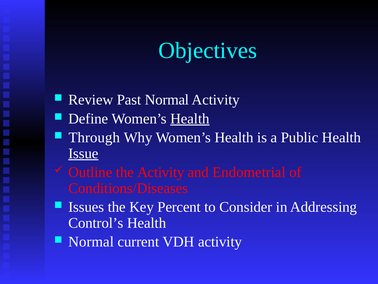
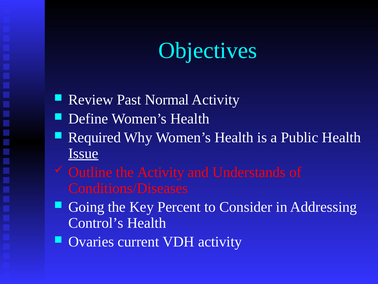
Health underline: present -> none (190, 118)
Through: Through -> Required (94, 137)
Endometrial: Endometrial -> Understands (249, 172)
Issues: Issues -> Going (86, 207)
Normal: Normal -> Ovaries (91, 241)
